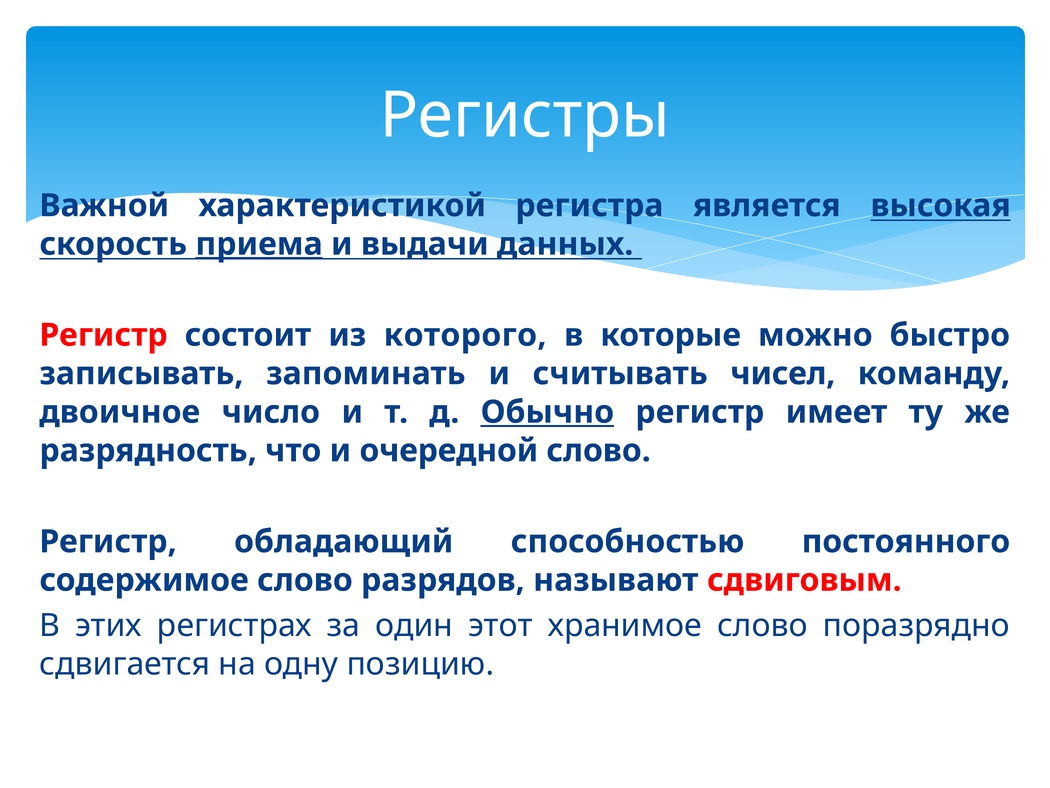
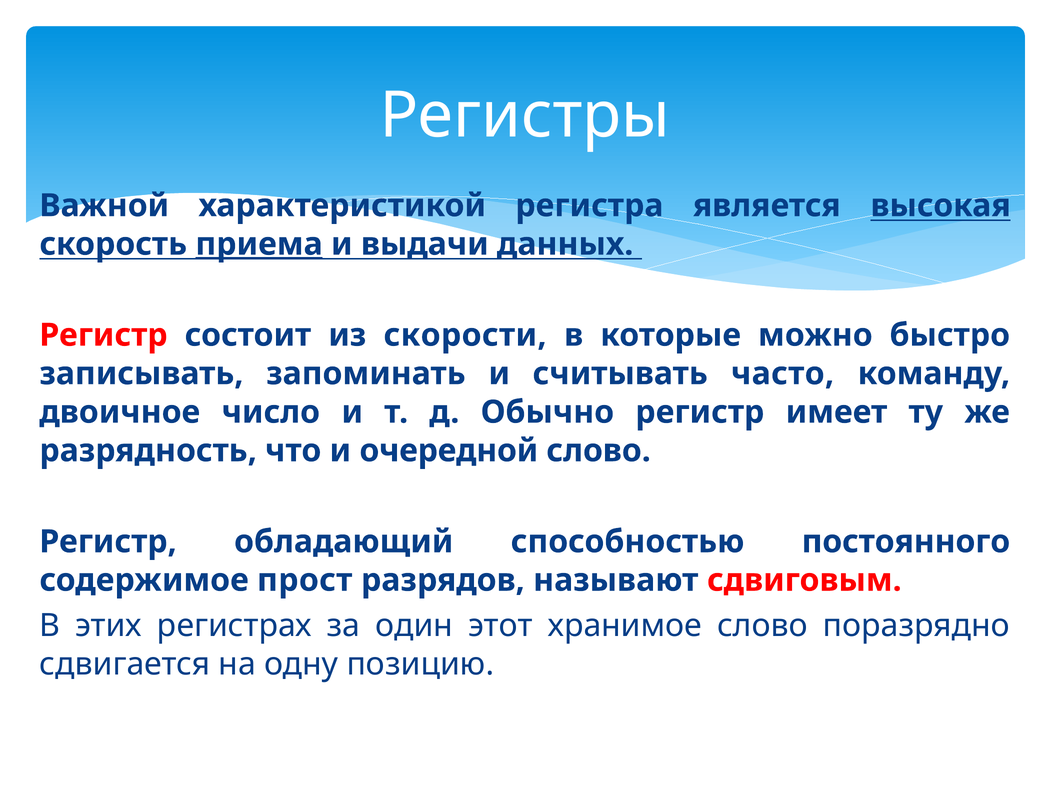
которого: которого -> скорости (465, 335)
чисел: чисел -> часто (782, 373)
Обычно underline: present -> none (547, 412)
содержимое слово: слово -> прост (305, 580)
